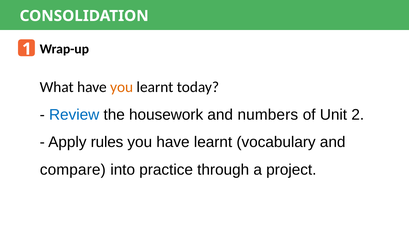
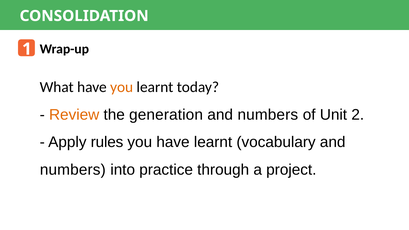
Review colour: blue -> orange (74, 115)
housework: housework -> generation (166, 115)
compare: compare -> numbers (73, 170)
